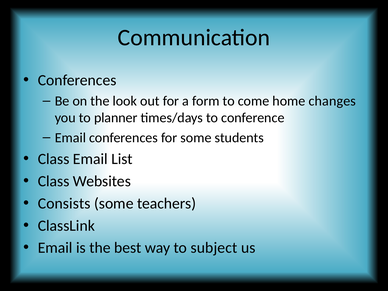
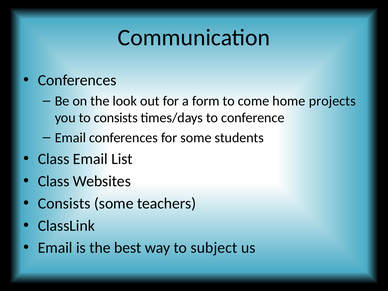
changes: changes -> projects (332, 101)
to planner: planner -> consists (116, 118)
